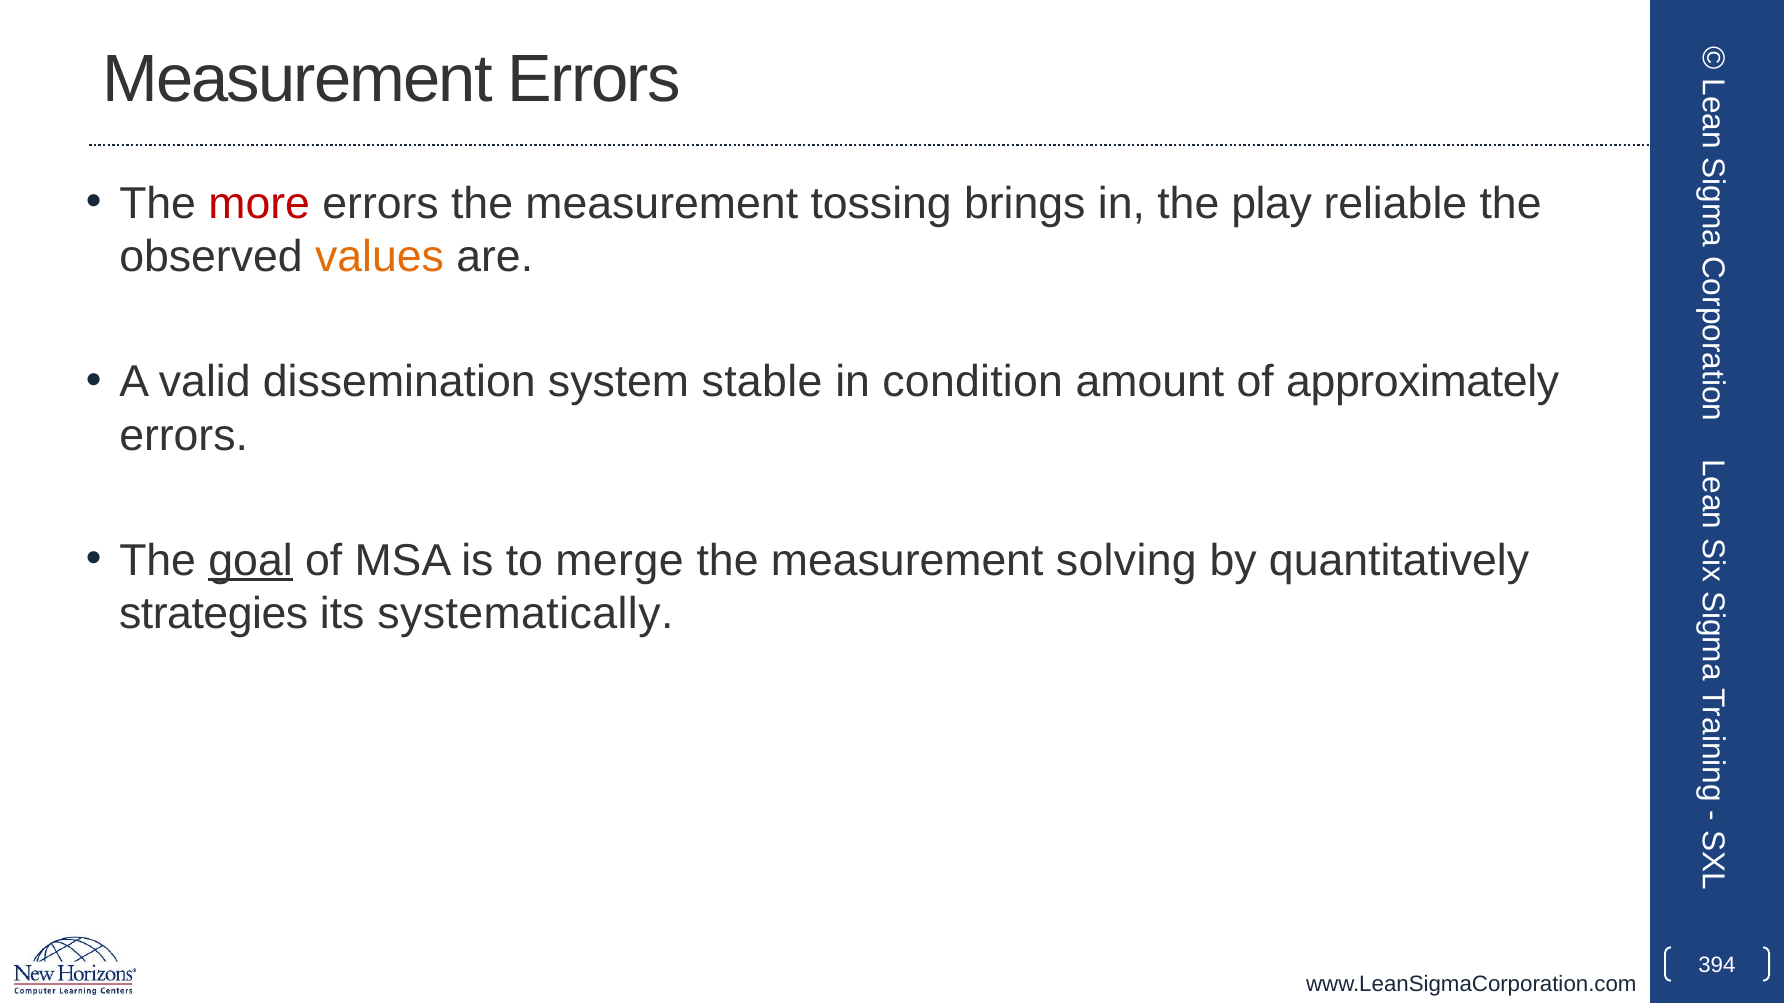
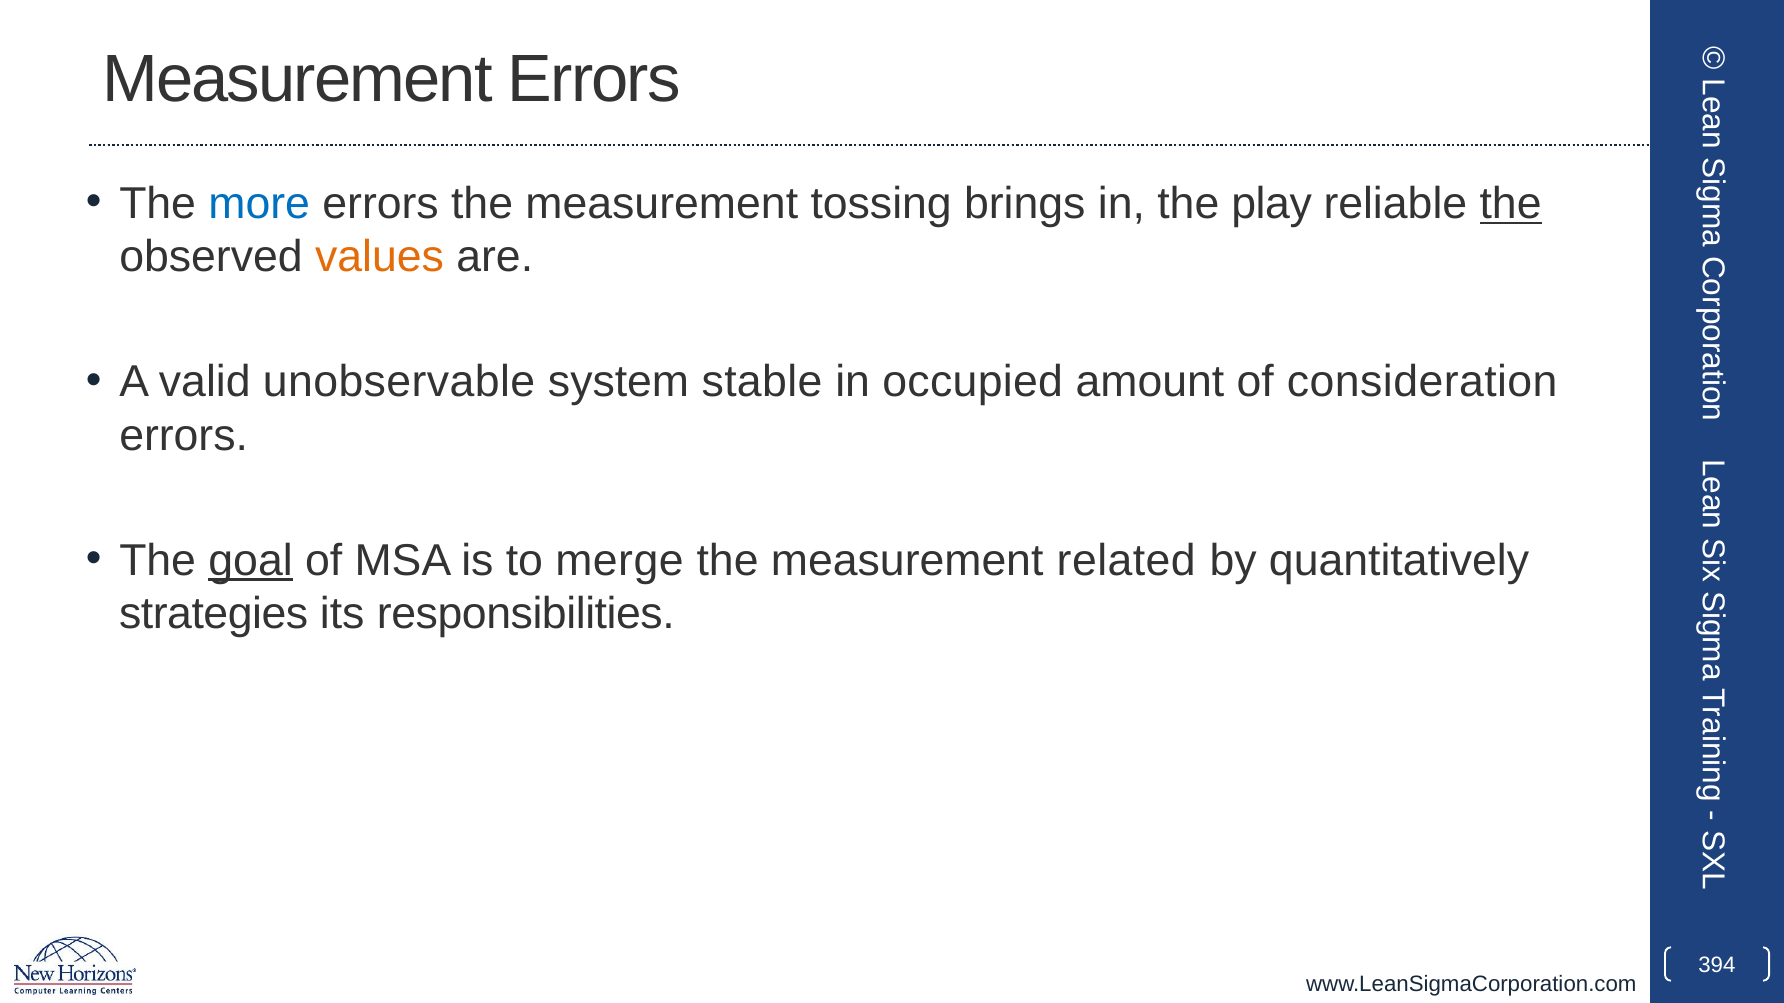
more colour: red -> blue (259, 204)
the underline: none -> present (1511, 204)
dissemination: dissemination -> unobservable (399, 382)
condition: condition -> occupied (973, 382)
approximately: approximately -> consideration (1422, 382)
solving: solving -> related (1126, 561)
systematically: systematically -> responsibilities (526, 614)
